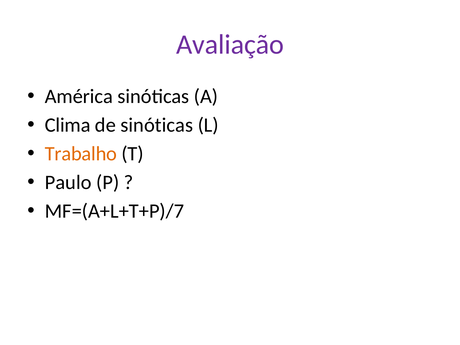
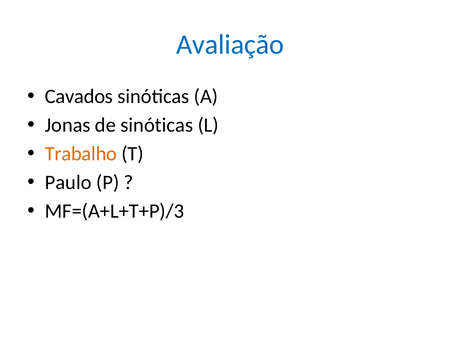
Avaliação colour: purple -> blue (230, 45)
América: América -> Cavados (79, 96)
Clima: Clima -> Jonas (68, 125)
MF=(A+L+T+P)/7: MF=(A+L+T+P)/7 -> MF=(A+L+T+P)/3 (114, 211)
